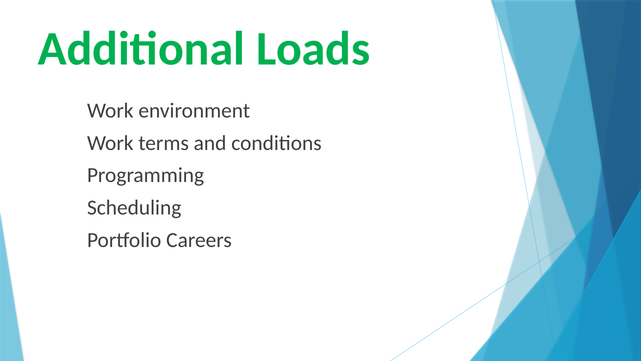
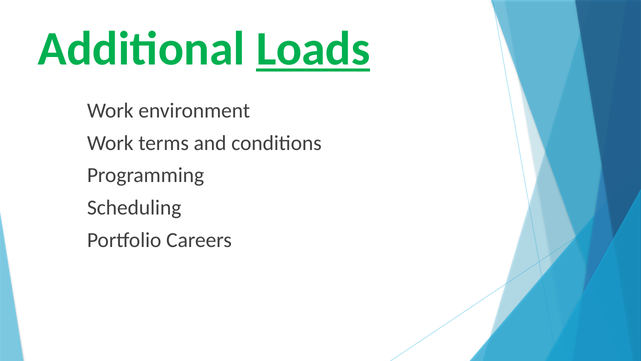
Loads underline: none -> present (313, 49)
